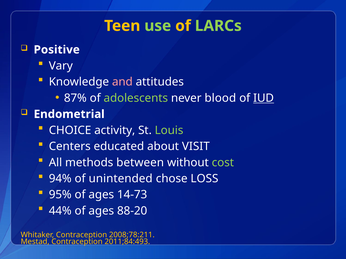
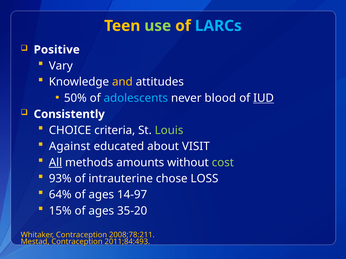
LARCs colour: light green -> light blue (218, 26)
and colour: pink -> yellow (122, 82)
87%: 87% -> 50% (75, 98)
adolescents colour: light green -> light blue (136, 98)
Endometrial: Endometrial -> Consistently (69, 114)
activity: activity -> criteria (115, 131)
Centers: Centers -> Against (70, 147)
All underline: none -> present (55, 163)
between: between -> amounts (140, 163)
94%: 94% -> 93% (60, 179)
unintended: unintended -> intrauterine (121, 179)
95%: 95% -> 64% (60, 195)
14-73: 14-73 -> 14-97 (132, 195)
44%: 44% -> 15% (60, 211)
88-20: 88-20 -> 35-20 (132, 211)
